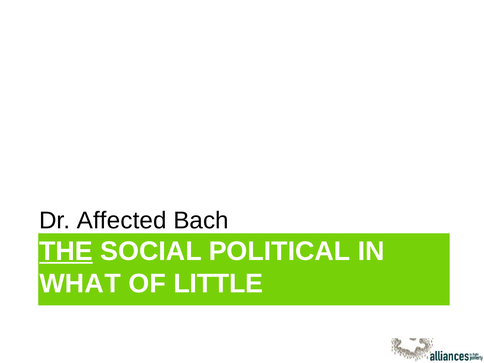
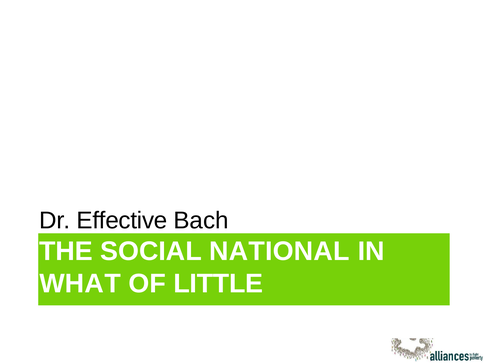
Affected: Affected -> Effective (122, 220)
THE underline: present -> none (66, 251)
POLITICAL: POLITICAL -> NATIONAL (279, 251)
